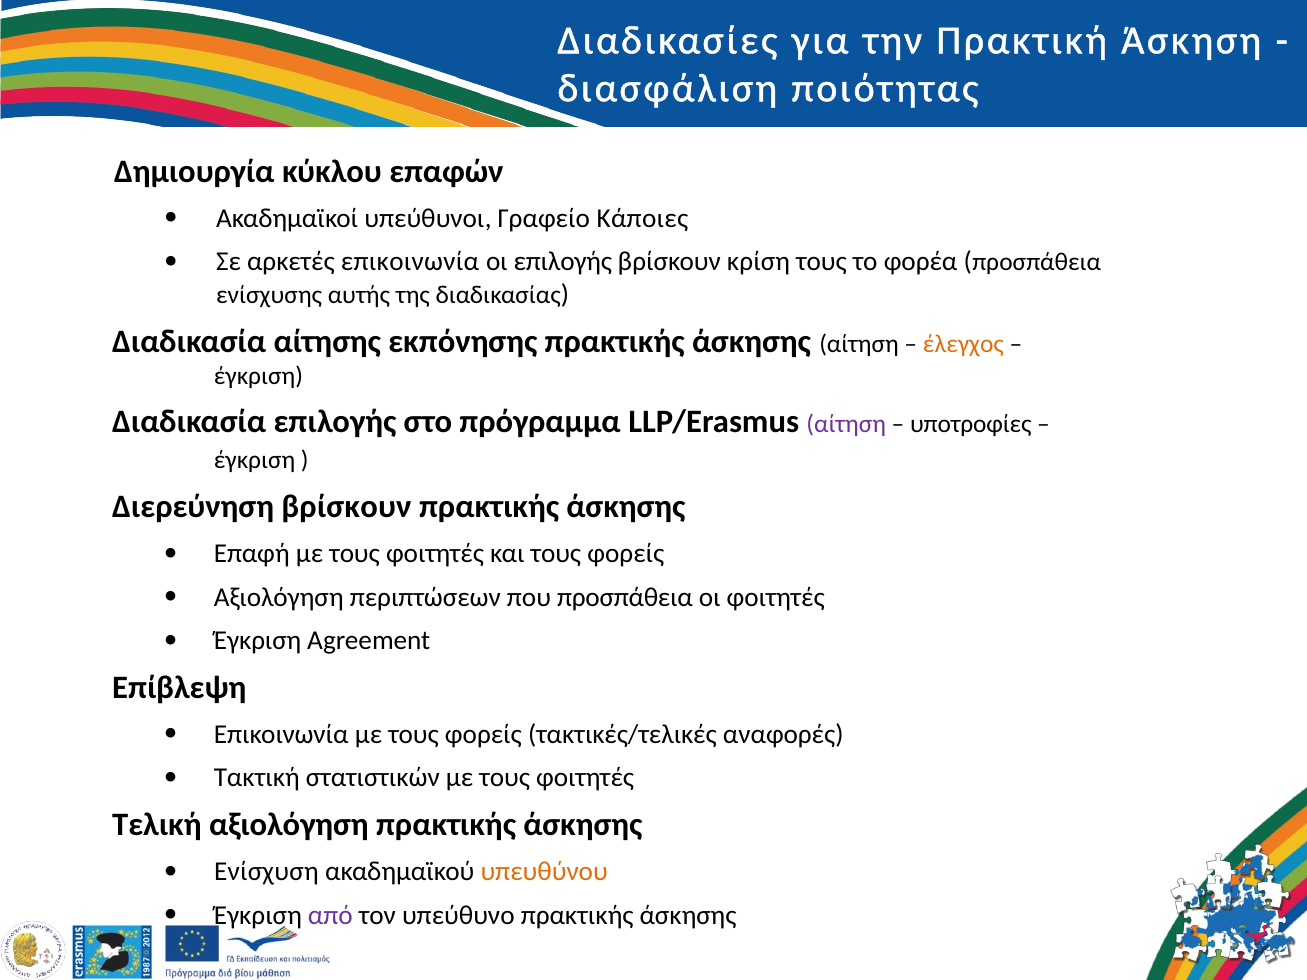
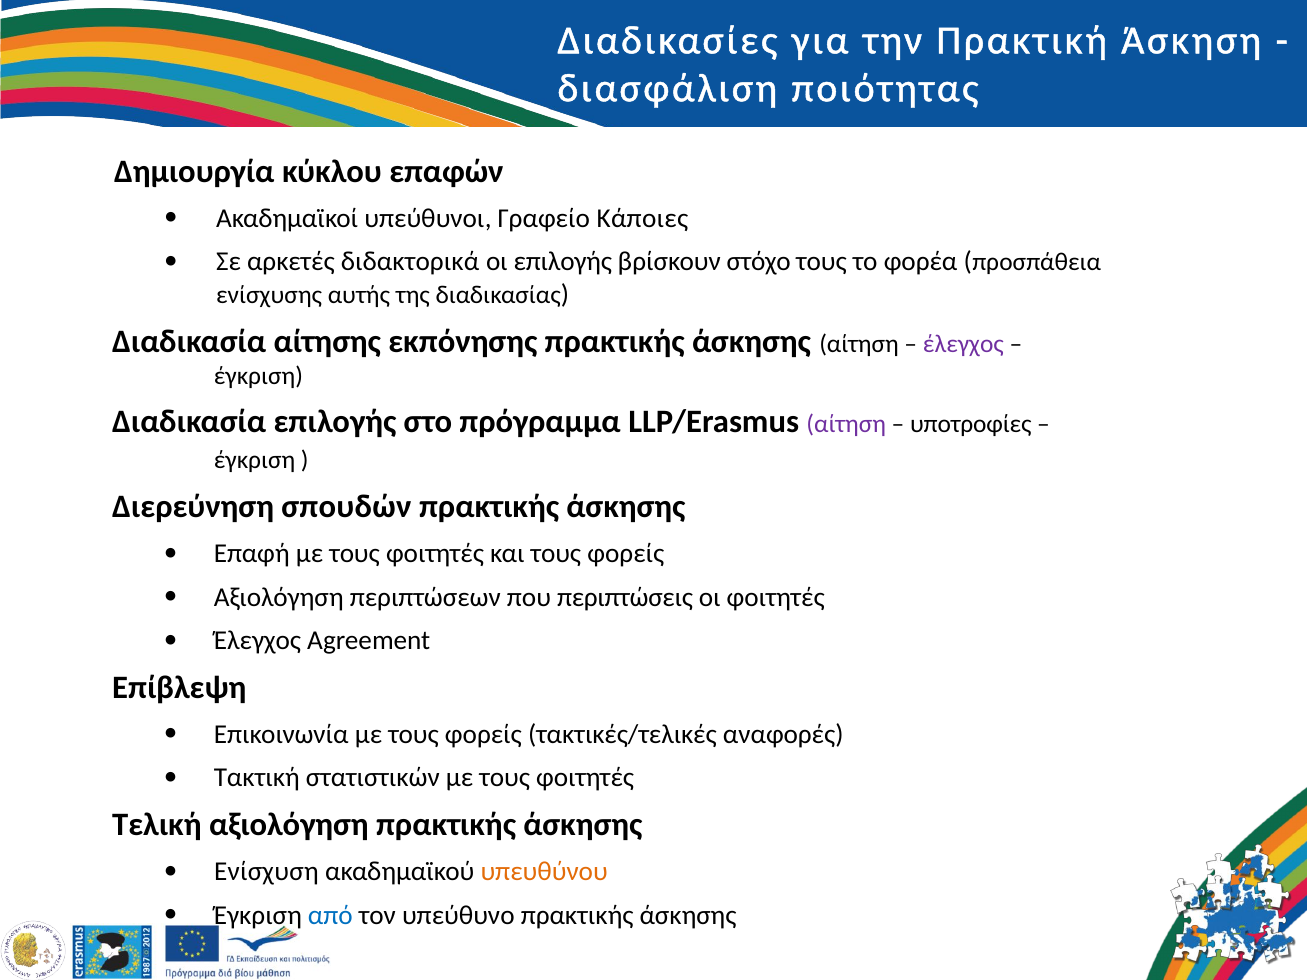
αρκετές επικοινωνία: επικοινωνία -> διδακτορικά (410, 262)
κρίση: κρίση -> στόχο (759, 262)
έλεγχος colour: orange -> purple (963, 344)
Διερεύνηση βρίσκουν: βρίσκουν -> σπουδών (346, 507)
που προσπάθεια: προσπάθεια -> περιπτώσεις (625, 597)
Έγκριση: Έγκριση -> Έλεγχος (258, 641)
από colour: purple -> blue (330, 915)
